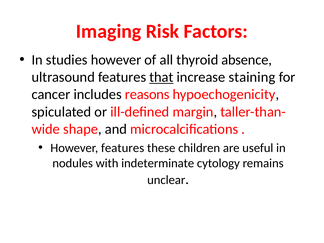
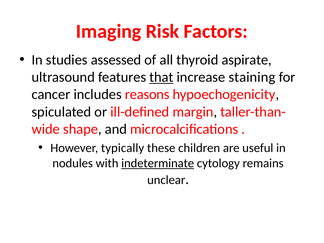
studies however: however -> assessed (116, 60)
absence: absence -> aspirate (247, 60)
However features: features -> typically (123, 148)
indeterminate underline: none -> present (158, 163)
